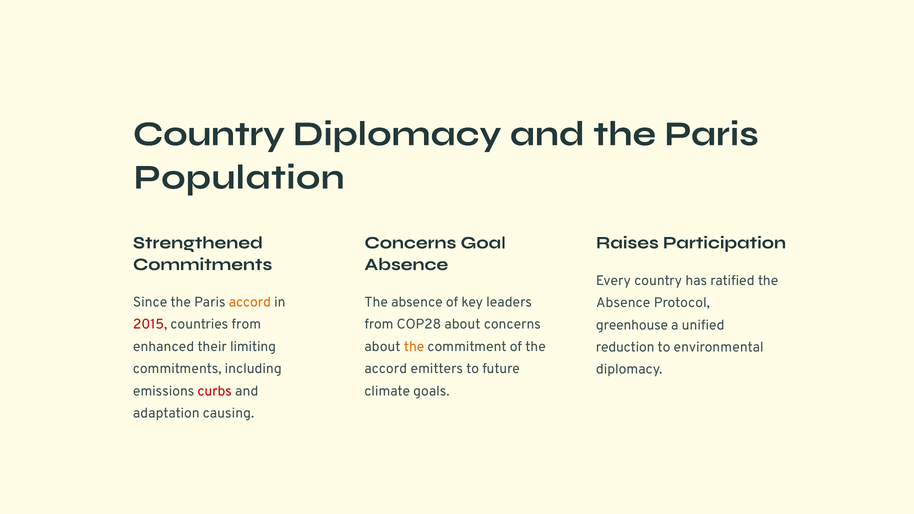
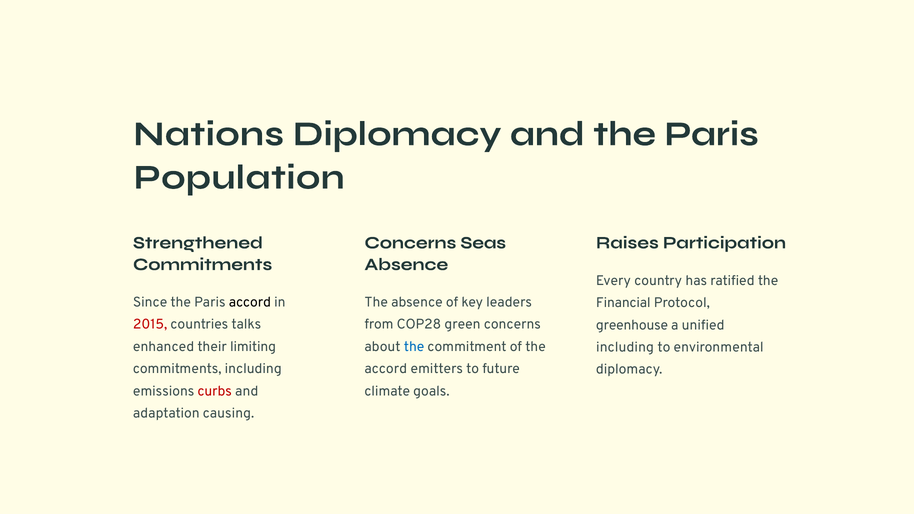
Country: Country -> Nations (209, 134)
Goal: Goal -> Seas (483, 243)
accord colour: orange -> black (250, 302)
Absence: Absence -> Financial (623, 303)
countries from: from -> talks (246, 324)
COP28 about: about -> green (462, 324)
the colour: orange -> blue (414, 347)
reduction: reduction -> including (625, 347)
